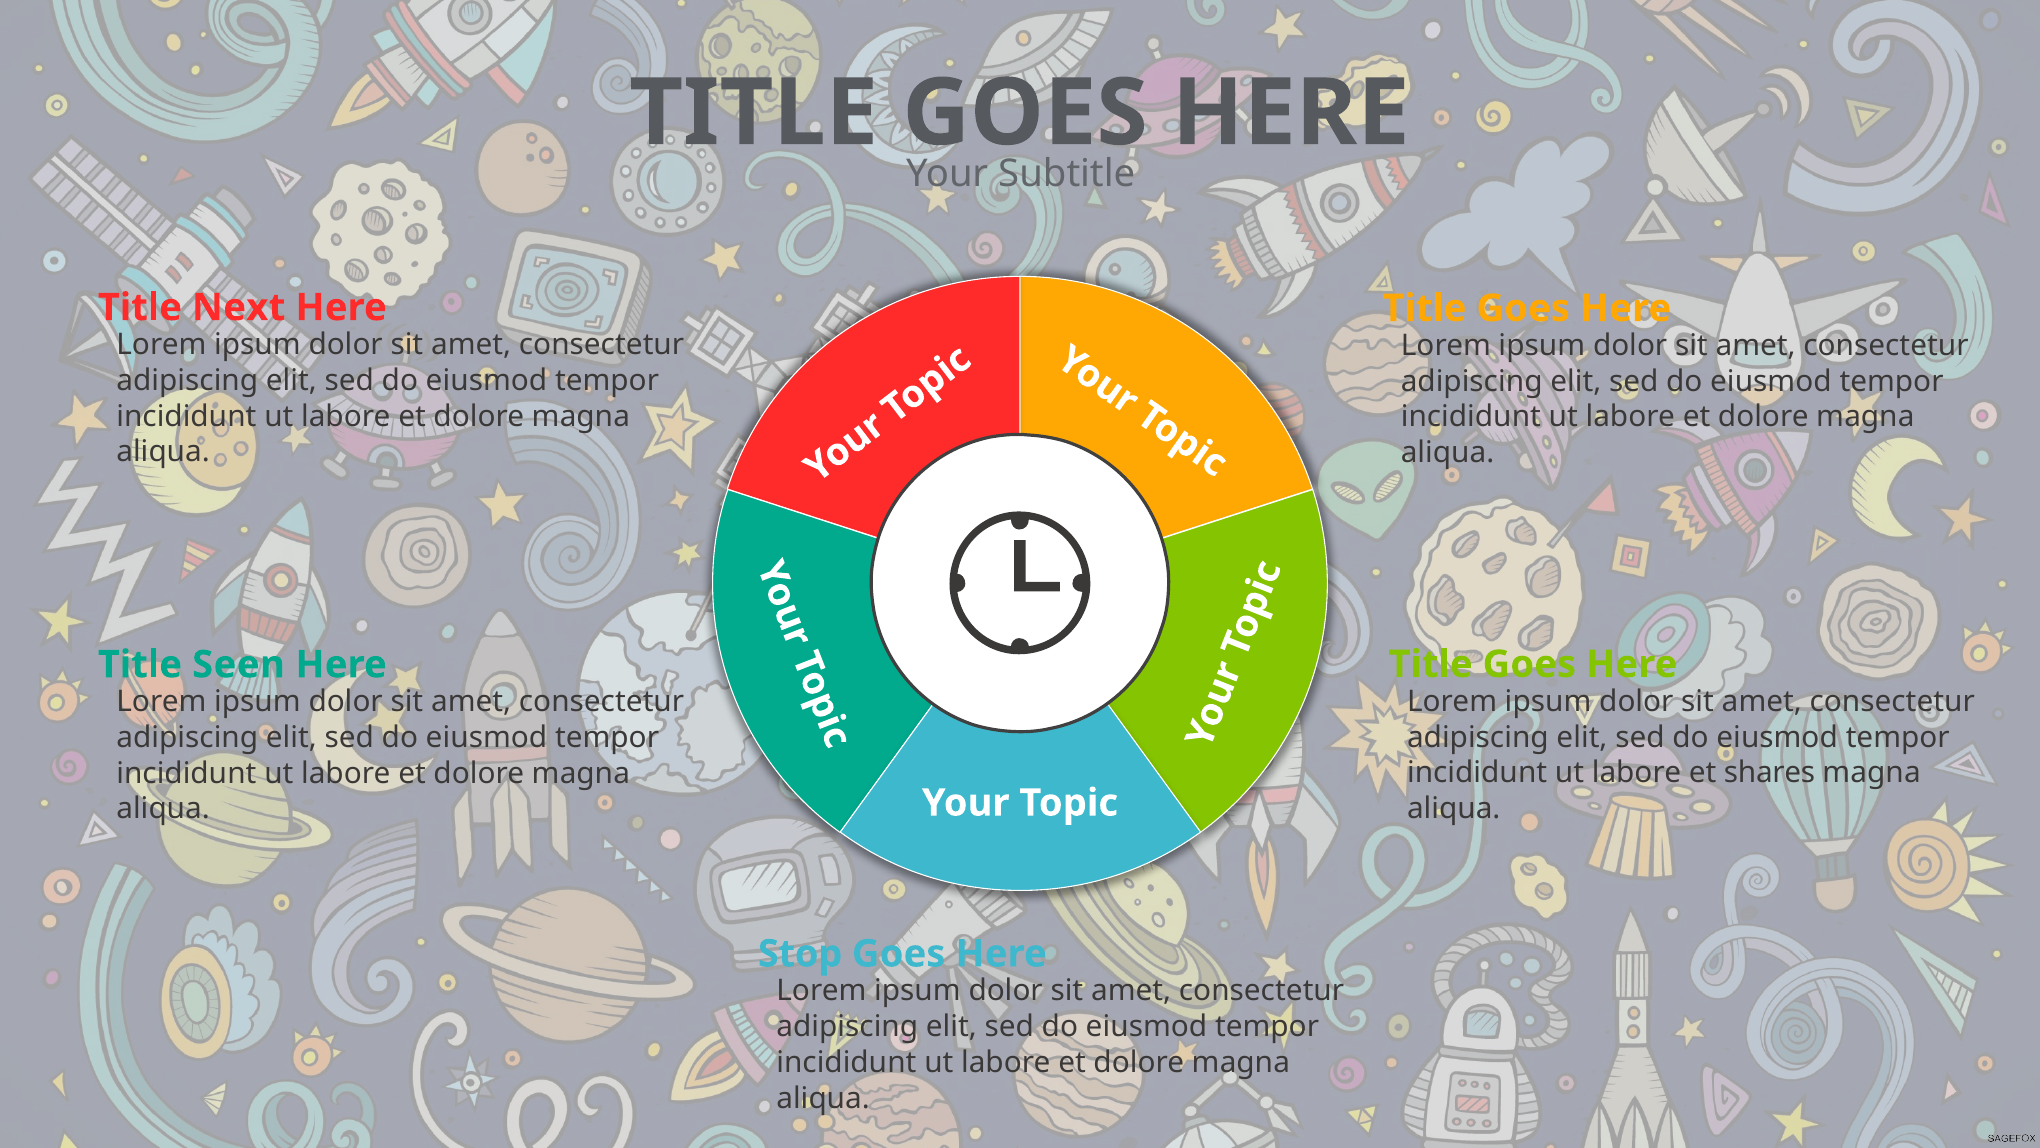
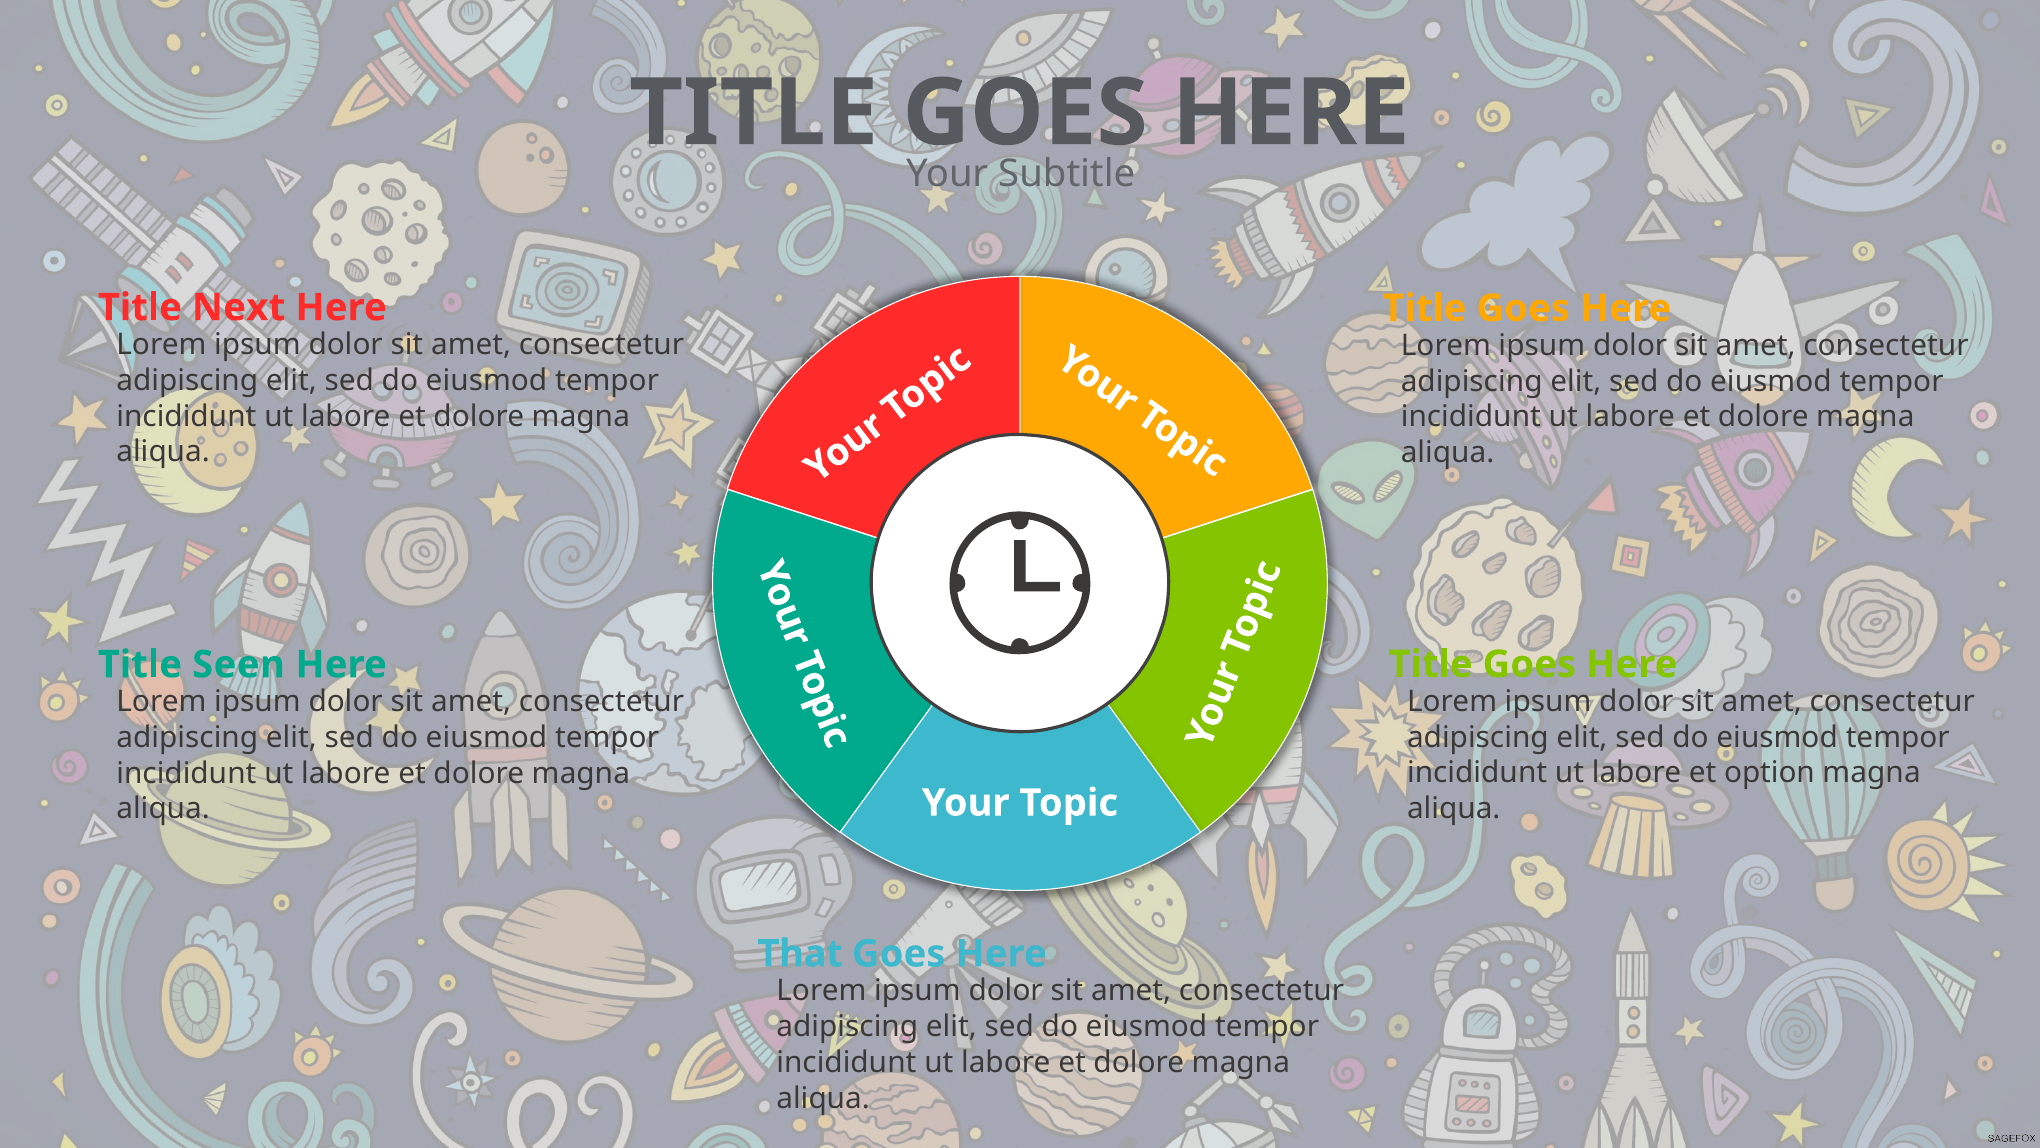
shares: shares -> option (1769, 773)
Stop: Stop -> That (800, 953)
